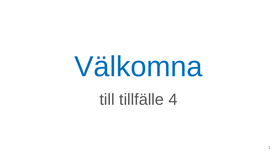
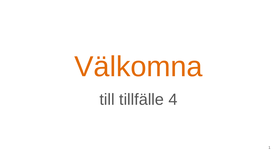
Välkomna colour: blue -> orange (138, 67)
